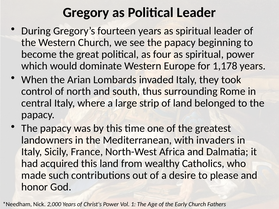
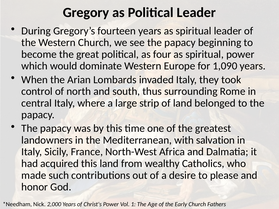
1,178: 1,178 -> 1,090 (225, 66)
invaders: invaders -> salvation (215, 140)
